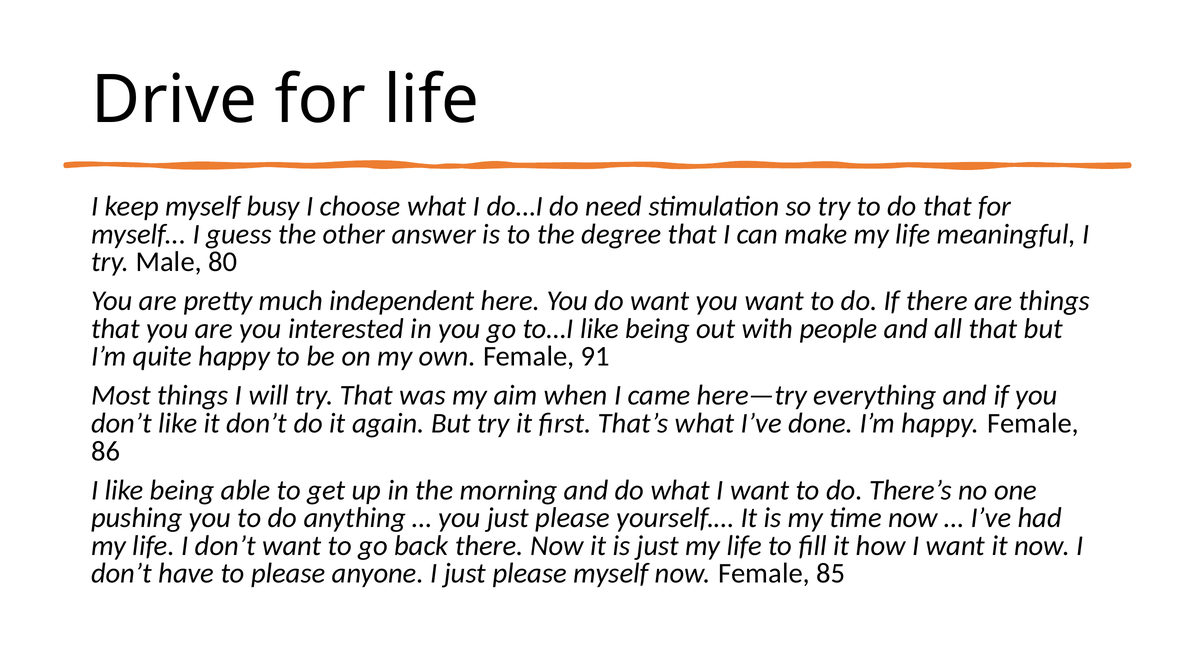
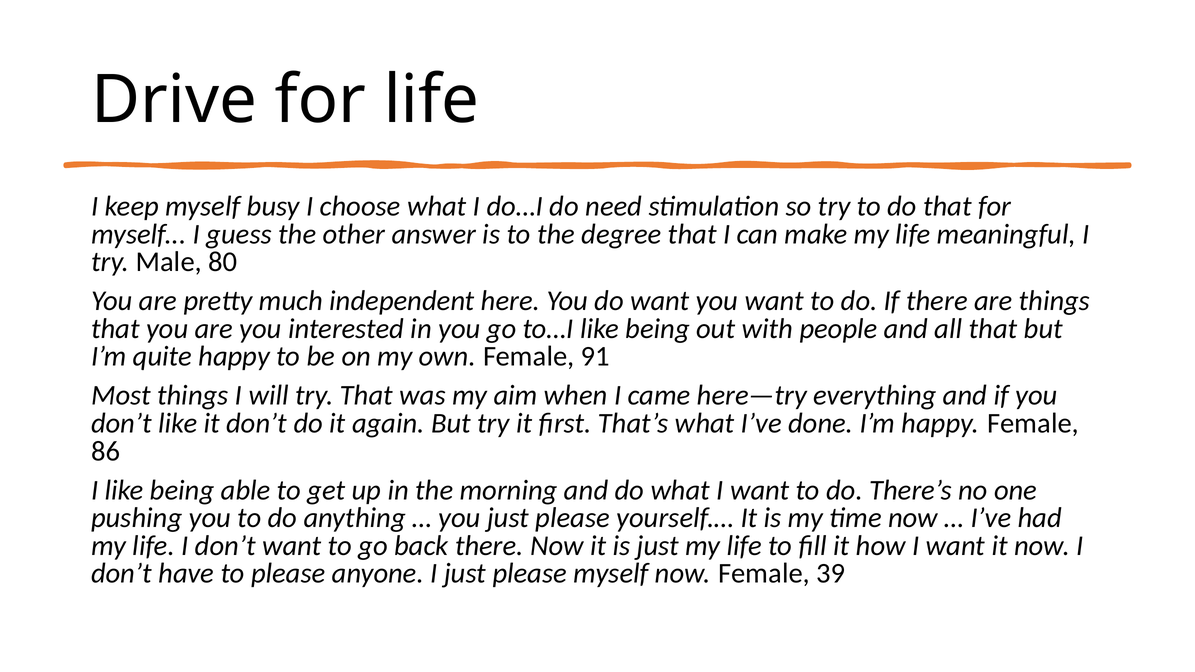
85: 85 -> 39 (831, 574)
